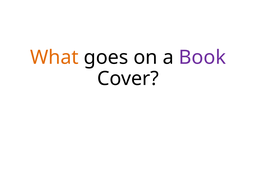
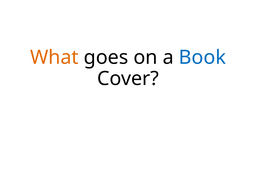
Book colour: purple -> blue (202, 57)
